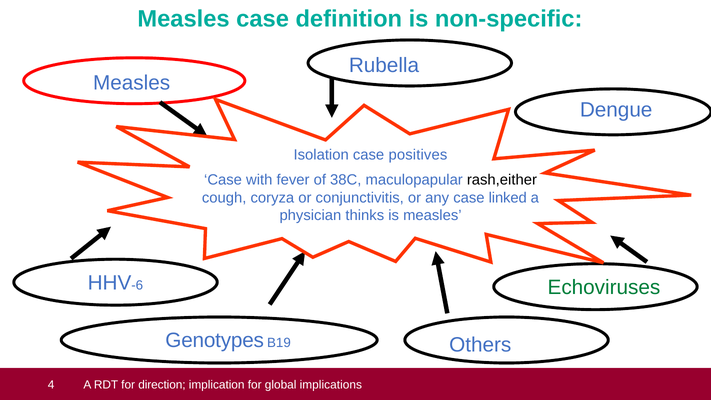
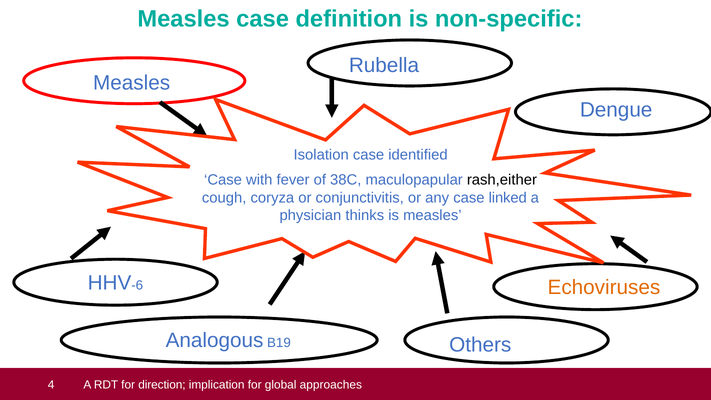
positives: positives -> identified (418, 155)
Echoviruses colour: green -> orange (604, 288)
Genotypes: Genotypes -> Analogous (215, 341)
implications: implications -> approaches (331, 385)
